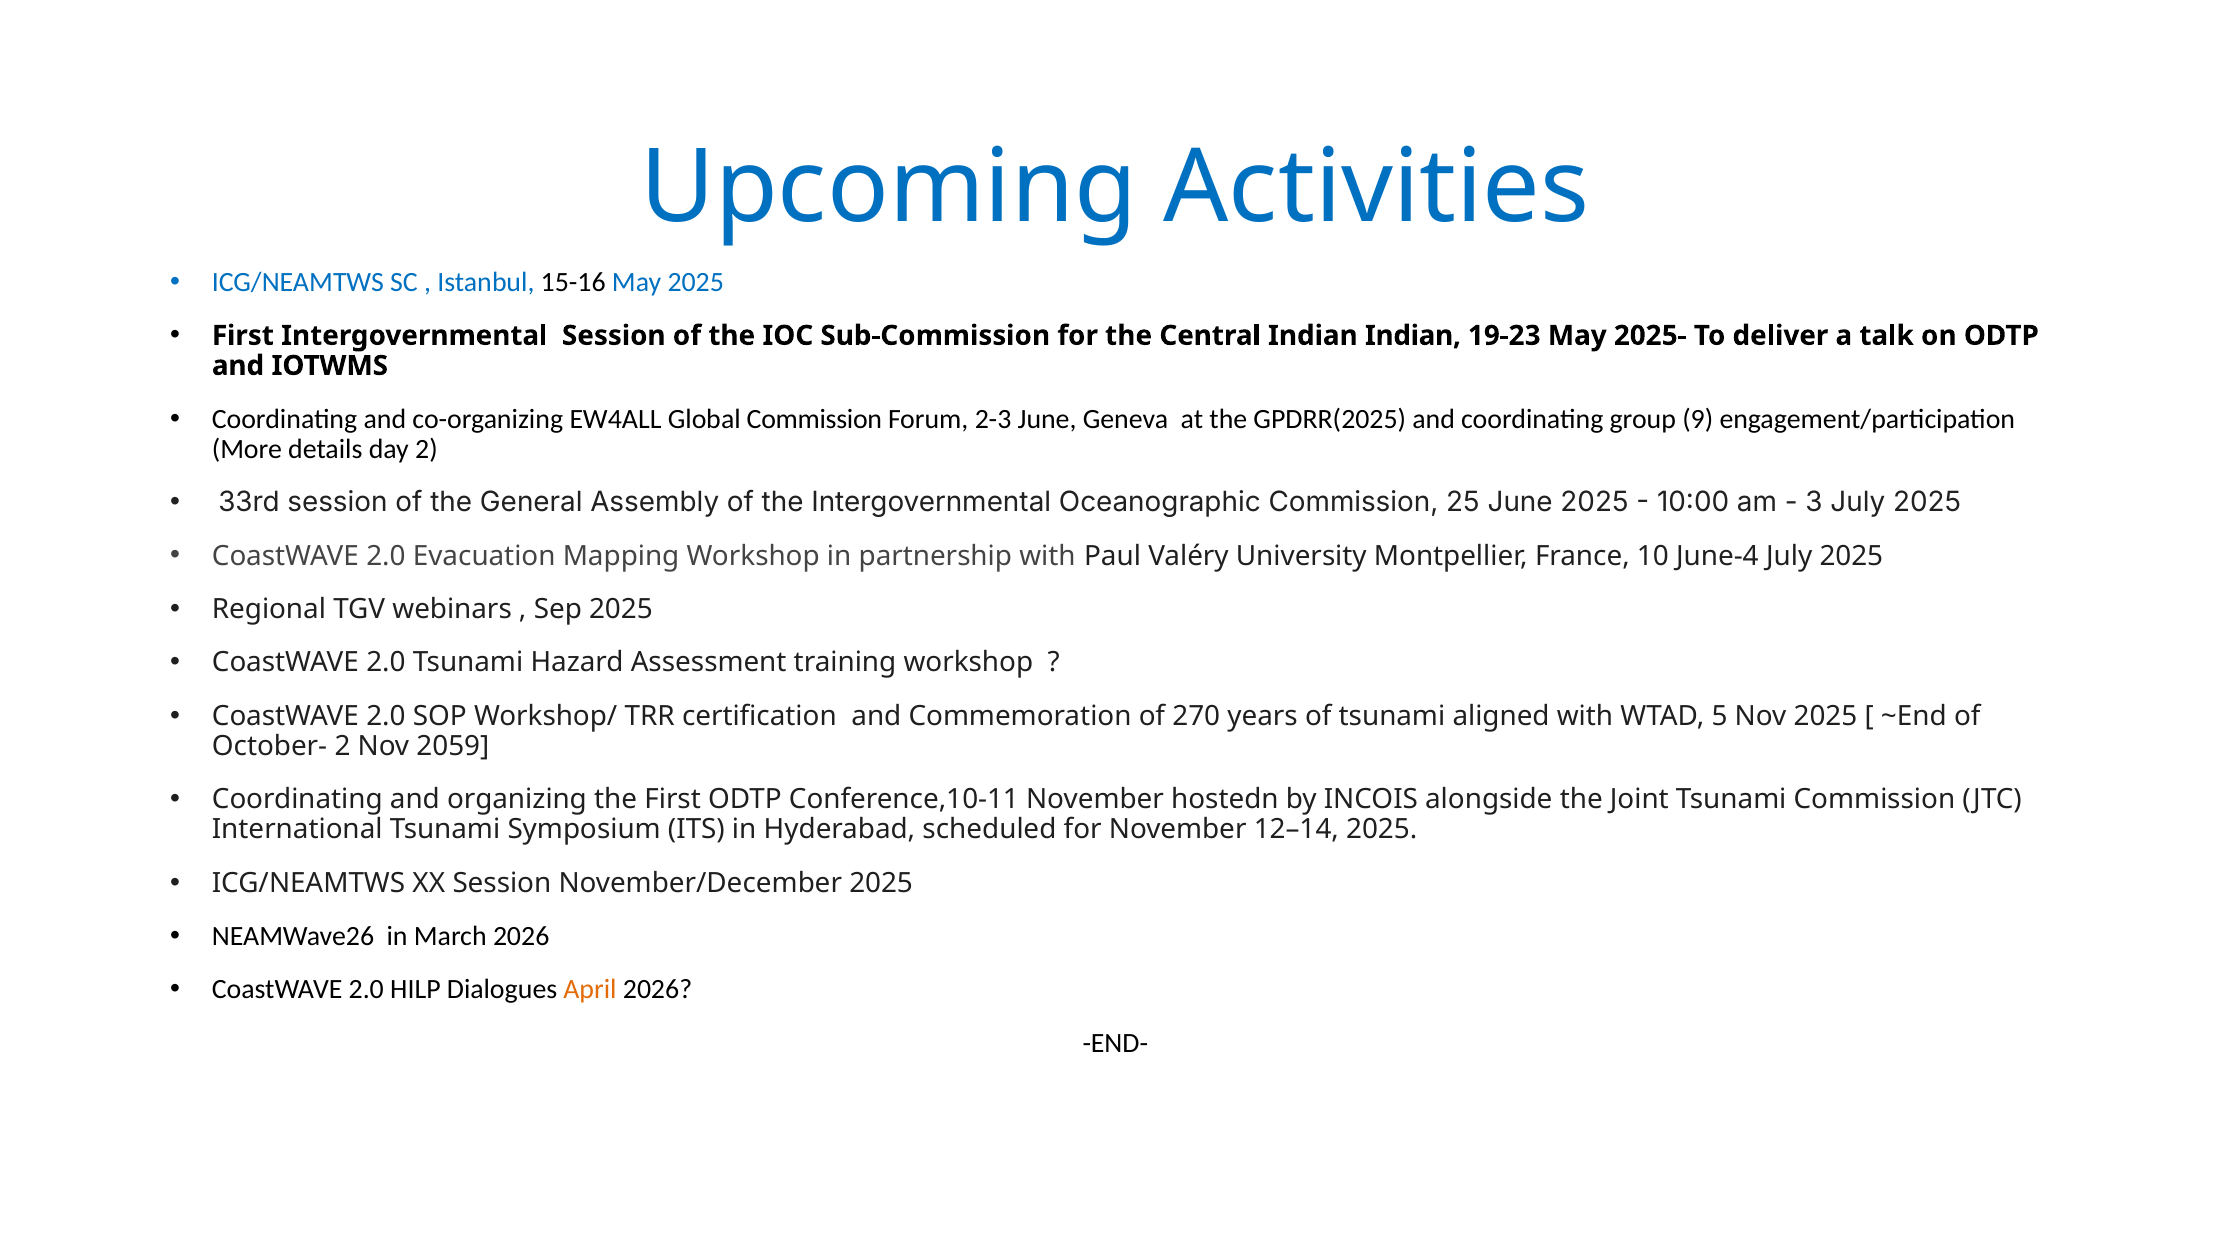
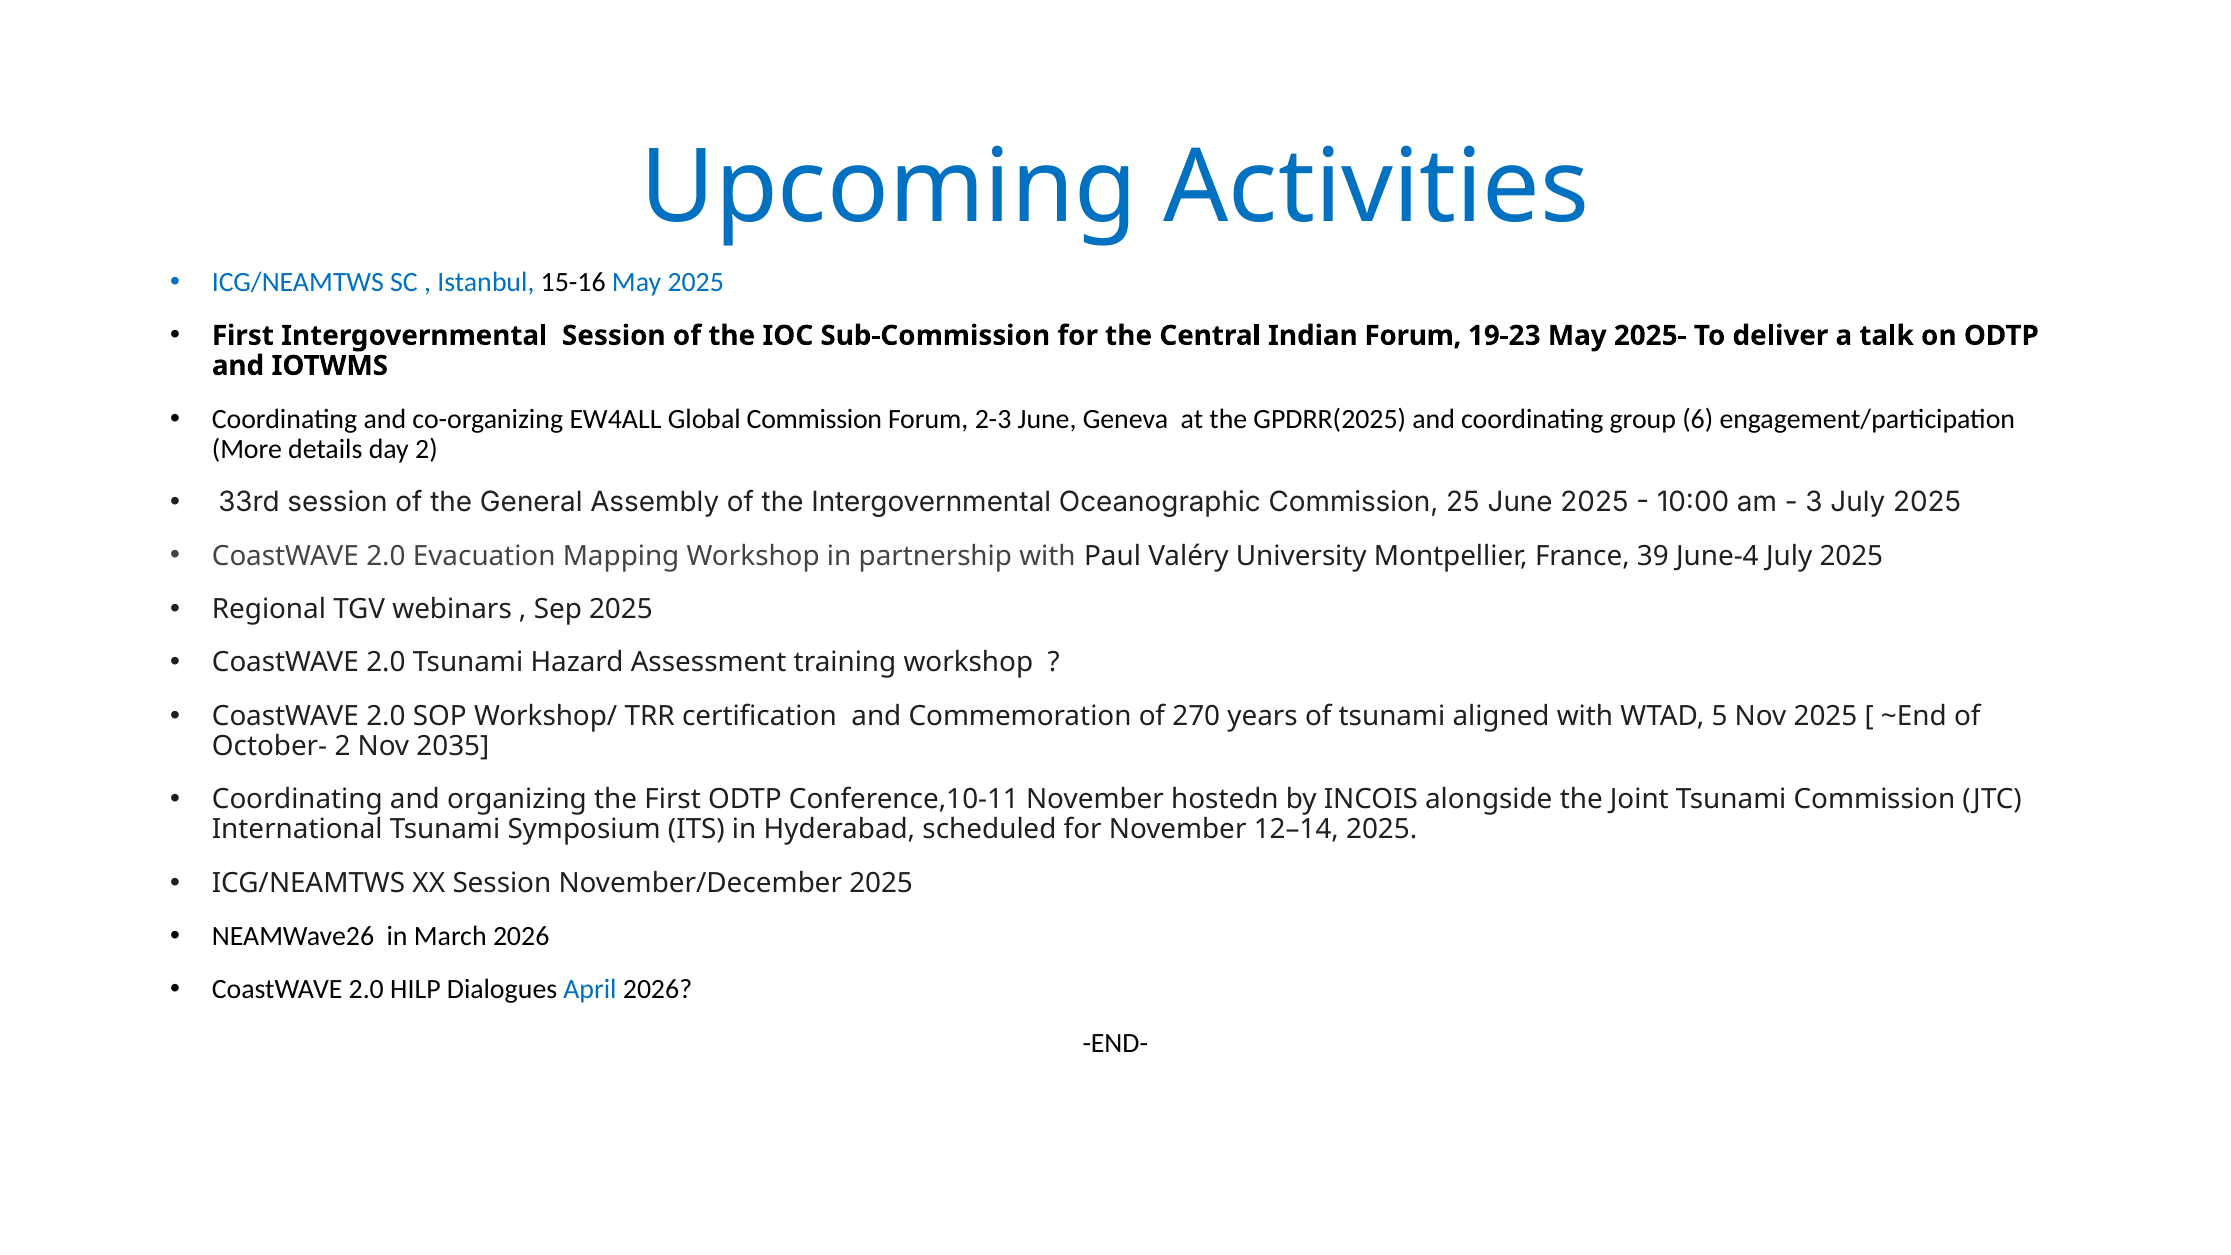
Indian Indian: Indian -> Forum (1413, 336)
9: 9 -> 6 (1698, 419)
10: 10 -> 39 (1653, 556)
2059: 2059 -> 2035 (453, 746)
April colour: orange -> blue (590, 990)
